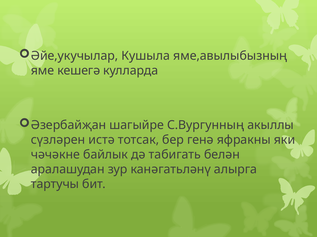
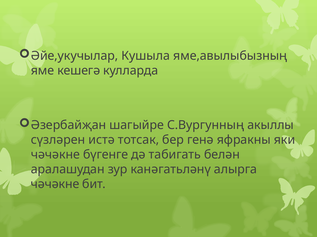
байлык: байлык -> бүгенге (106, 155)
тартучы: тартучы -> чәчәкне (55, 185)
